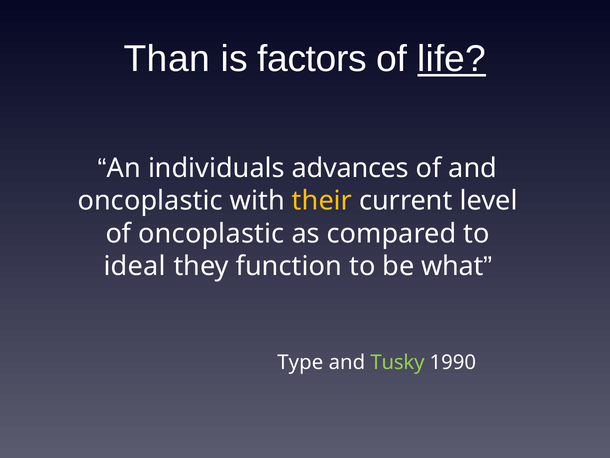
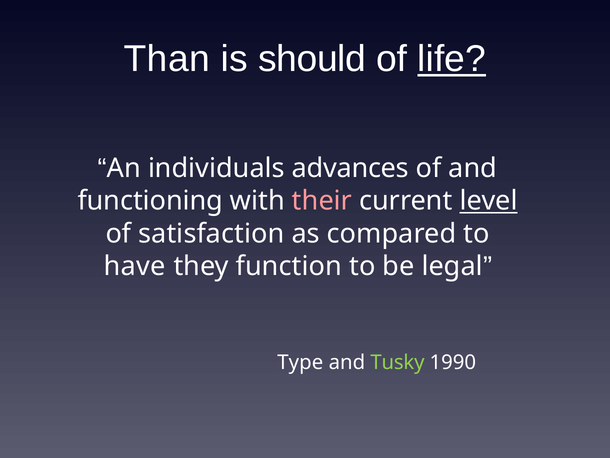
factors: factors -> should (312, 59)
oncoplastic: oncoplastic -> functioning (150, 201)
their colour: yellow -> pink (322, 201)
level underline: none -> present (489, 201)
of oncoplastic: oncoplastic -> satisfaction (211, 233)
ideal: ideal -> have (135, 266)
what: what -> legal (452, 266)
